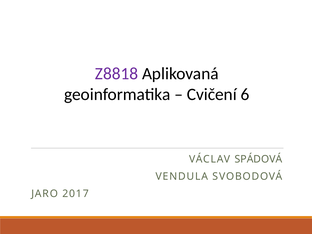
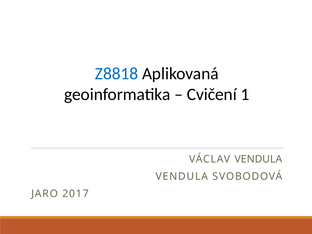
Z8818 colour: purple -> blue (117, 74)
6: 6 -> 1 (245, 94)
VÁCLAV SPÁDOVÁ: SPÁDOVÁ -> VENDULA (258, 159)
